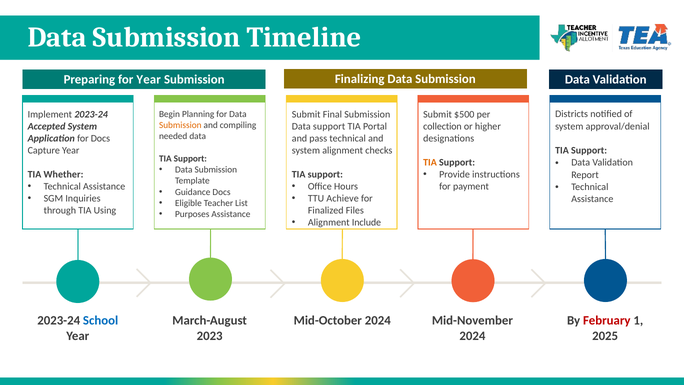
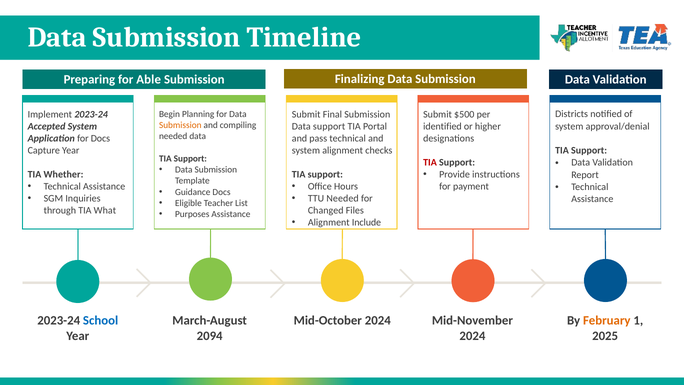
for Year: Year -> Able (149, 80)
collection: collection -> identified (442, 127)
TIA colour: orange -> red (430, 163)
TTU Achieve: Achieve -> Needed (343, 198)
Using: Using -> What (105, 210)
Finalized: Finalized -> Changed (326, 210)
February colour: red -> orange (607, 320)
2023: 2023 -> 2094 (210, 336)
